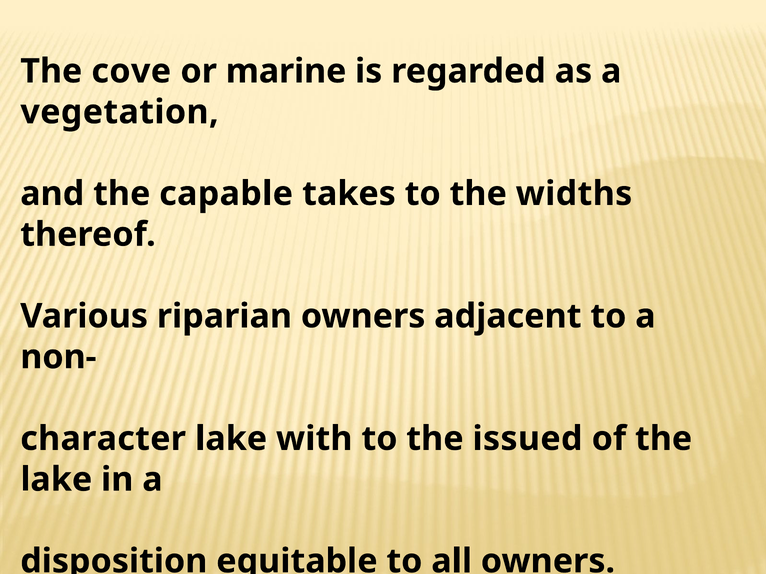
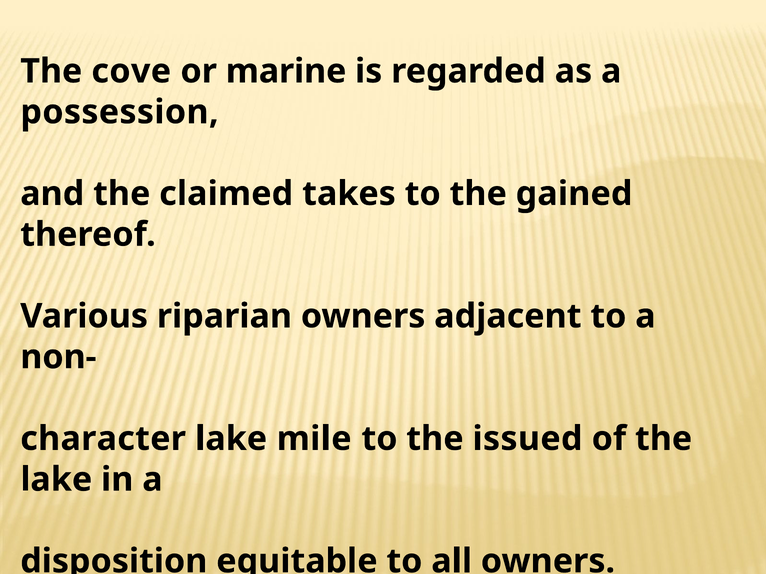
vegetation: vegetation -> possession (120, 112)
capable: capable -> claimed (226, 194)
widths: widths -> gained (574, 194)
with: with -> mile (314, 439)
